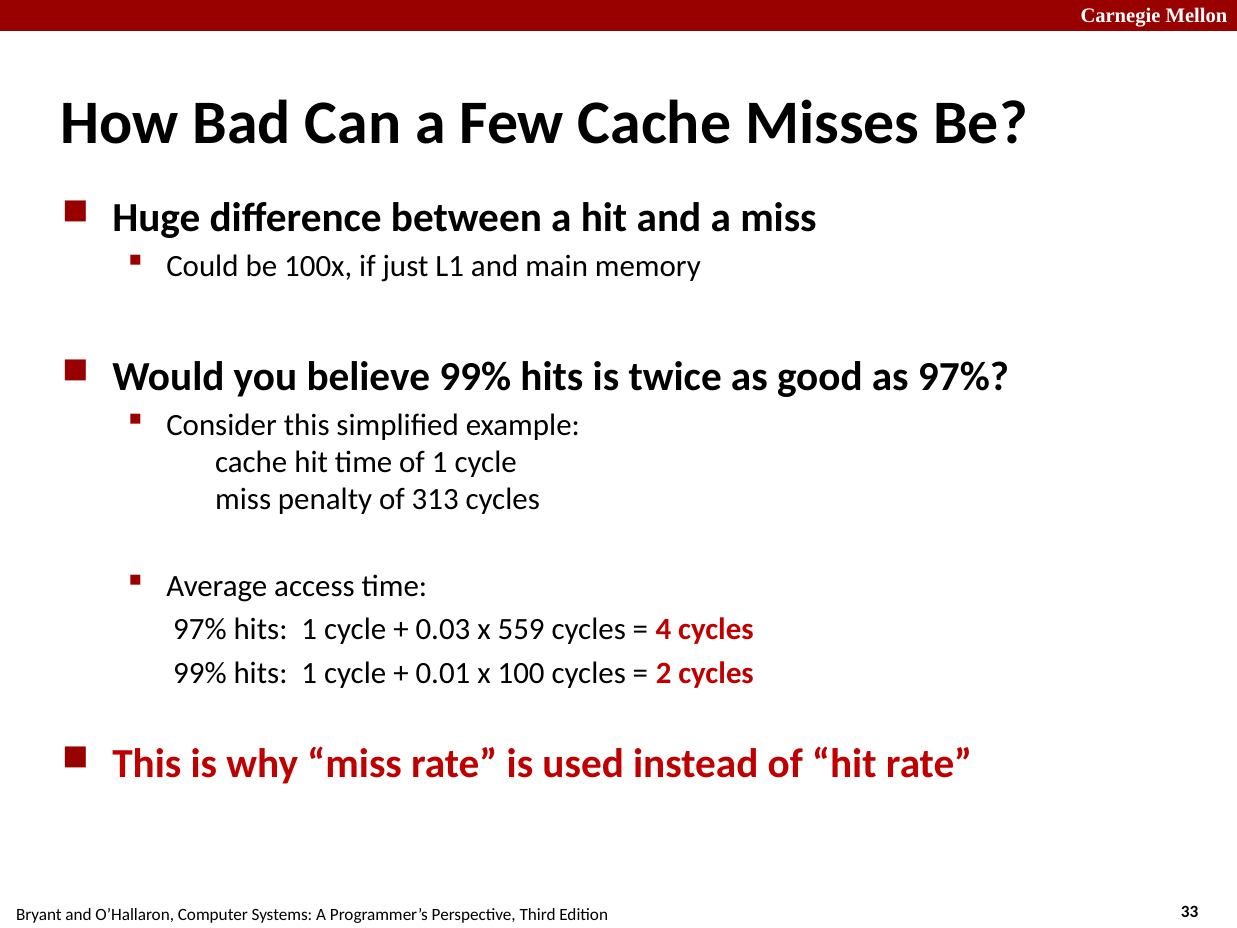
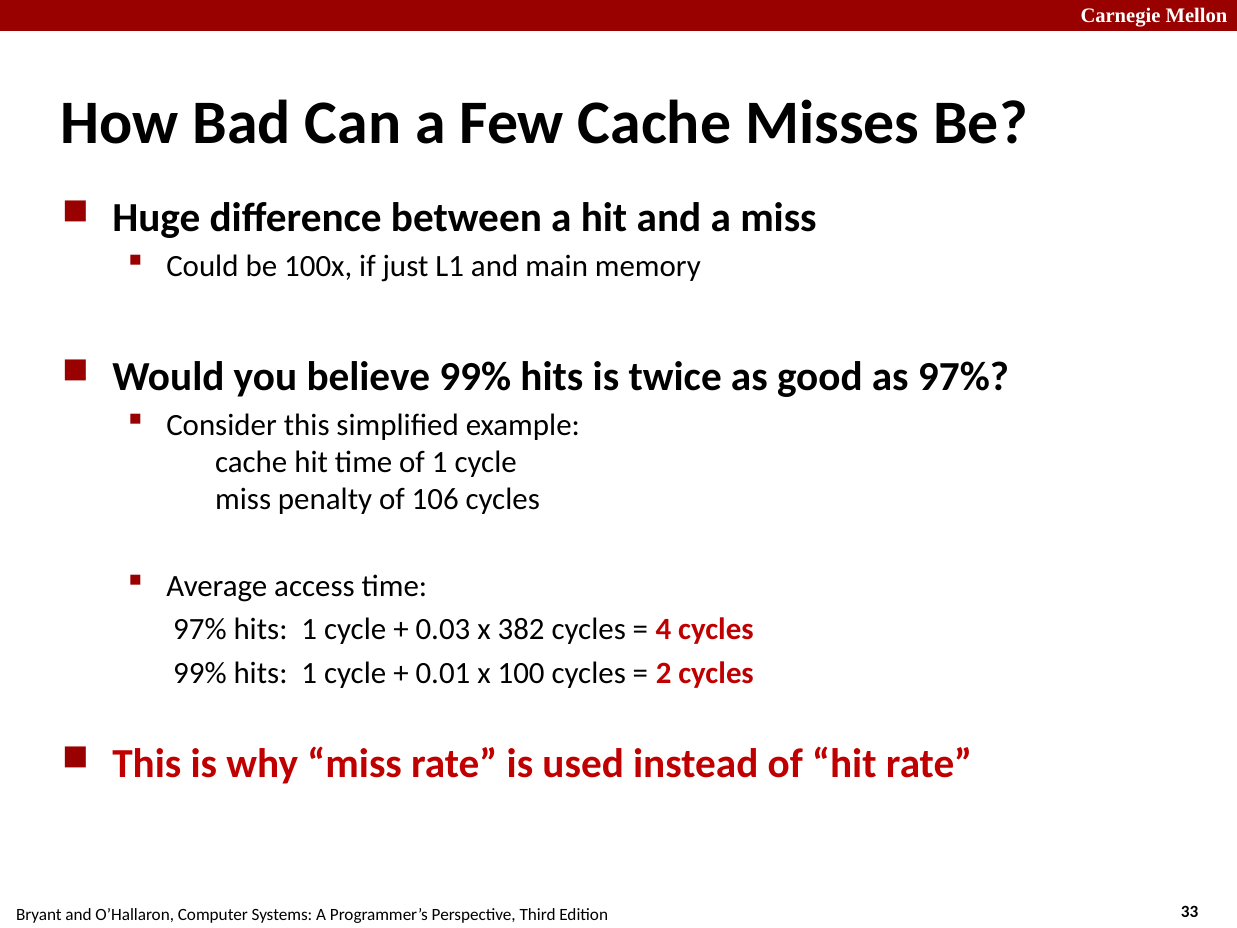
313: 313 -> 106 (435, 500)
559: 559 -> 382 (521, 629)
